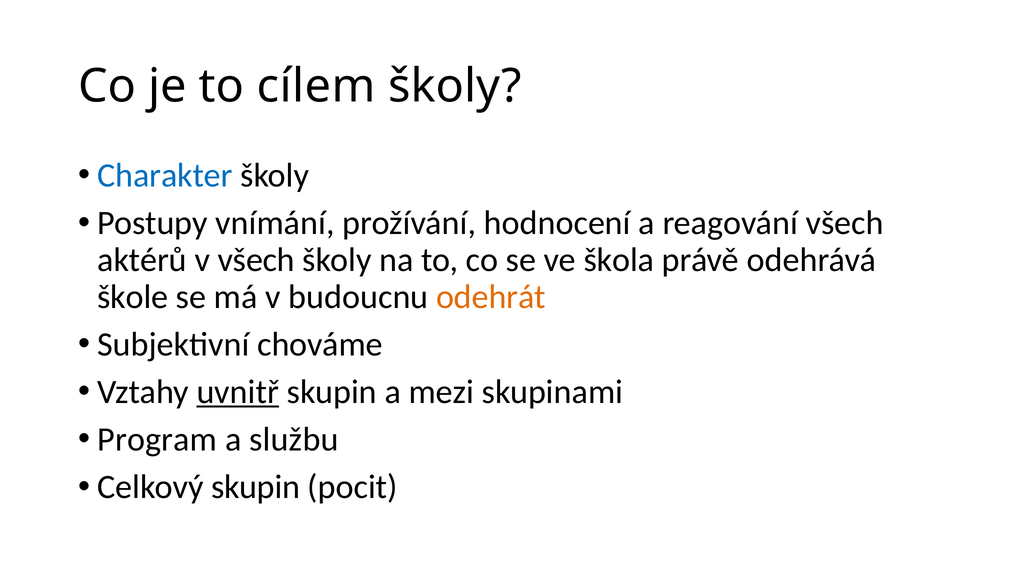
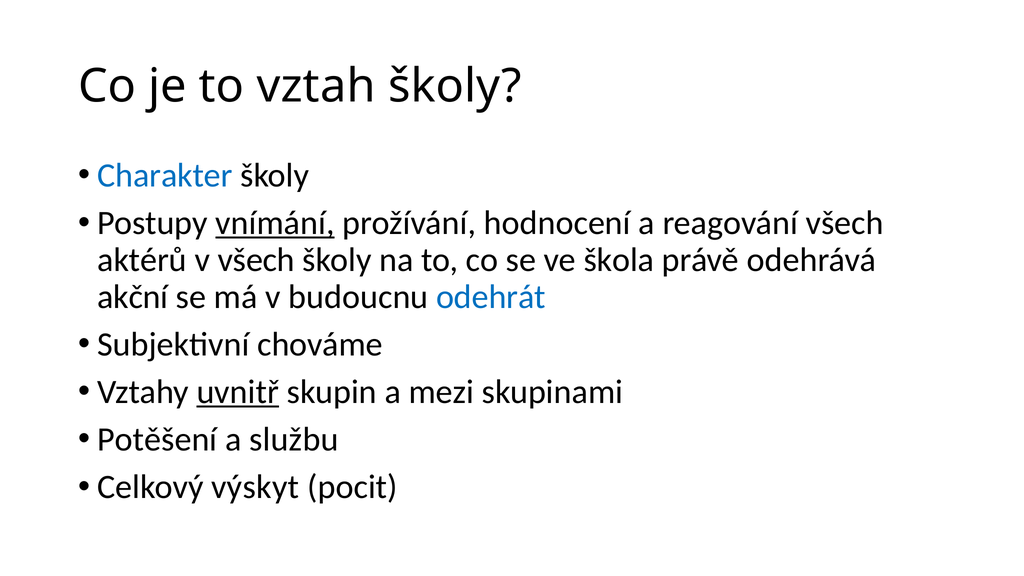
cílem: cílem -> vztah (316, 86)
vnímání underline: none -> present (275, 223)
škole: škole -> akční (133, 297)
odehrát colour: orange -> blue (491, 297)
Program: Program -> Potěšení (157, 439)
Celkový skupin: skupin -> výskyt (255, 487)
